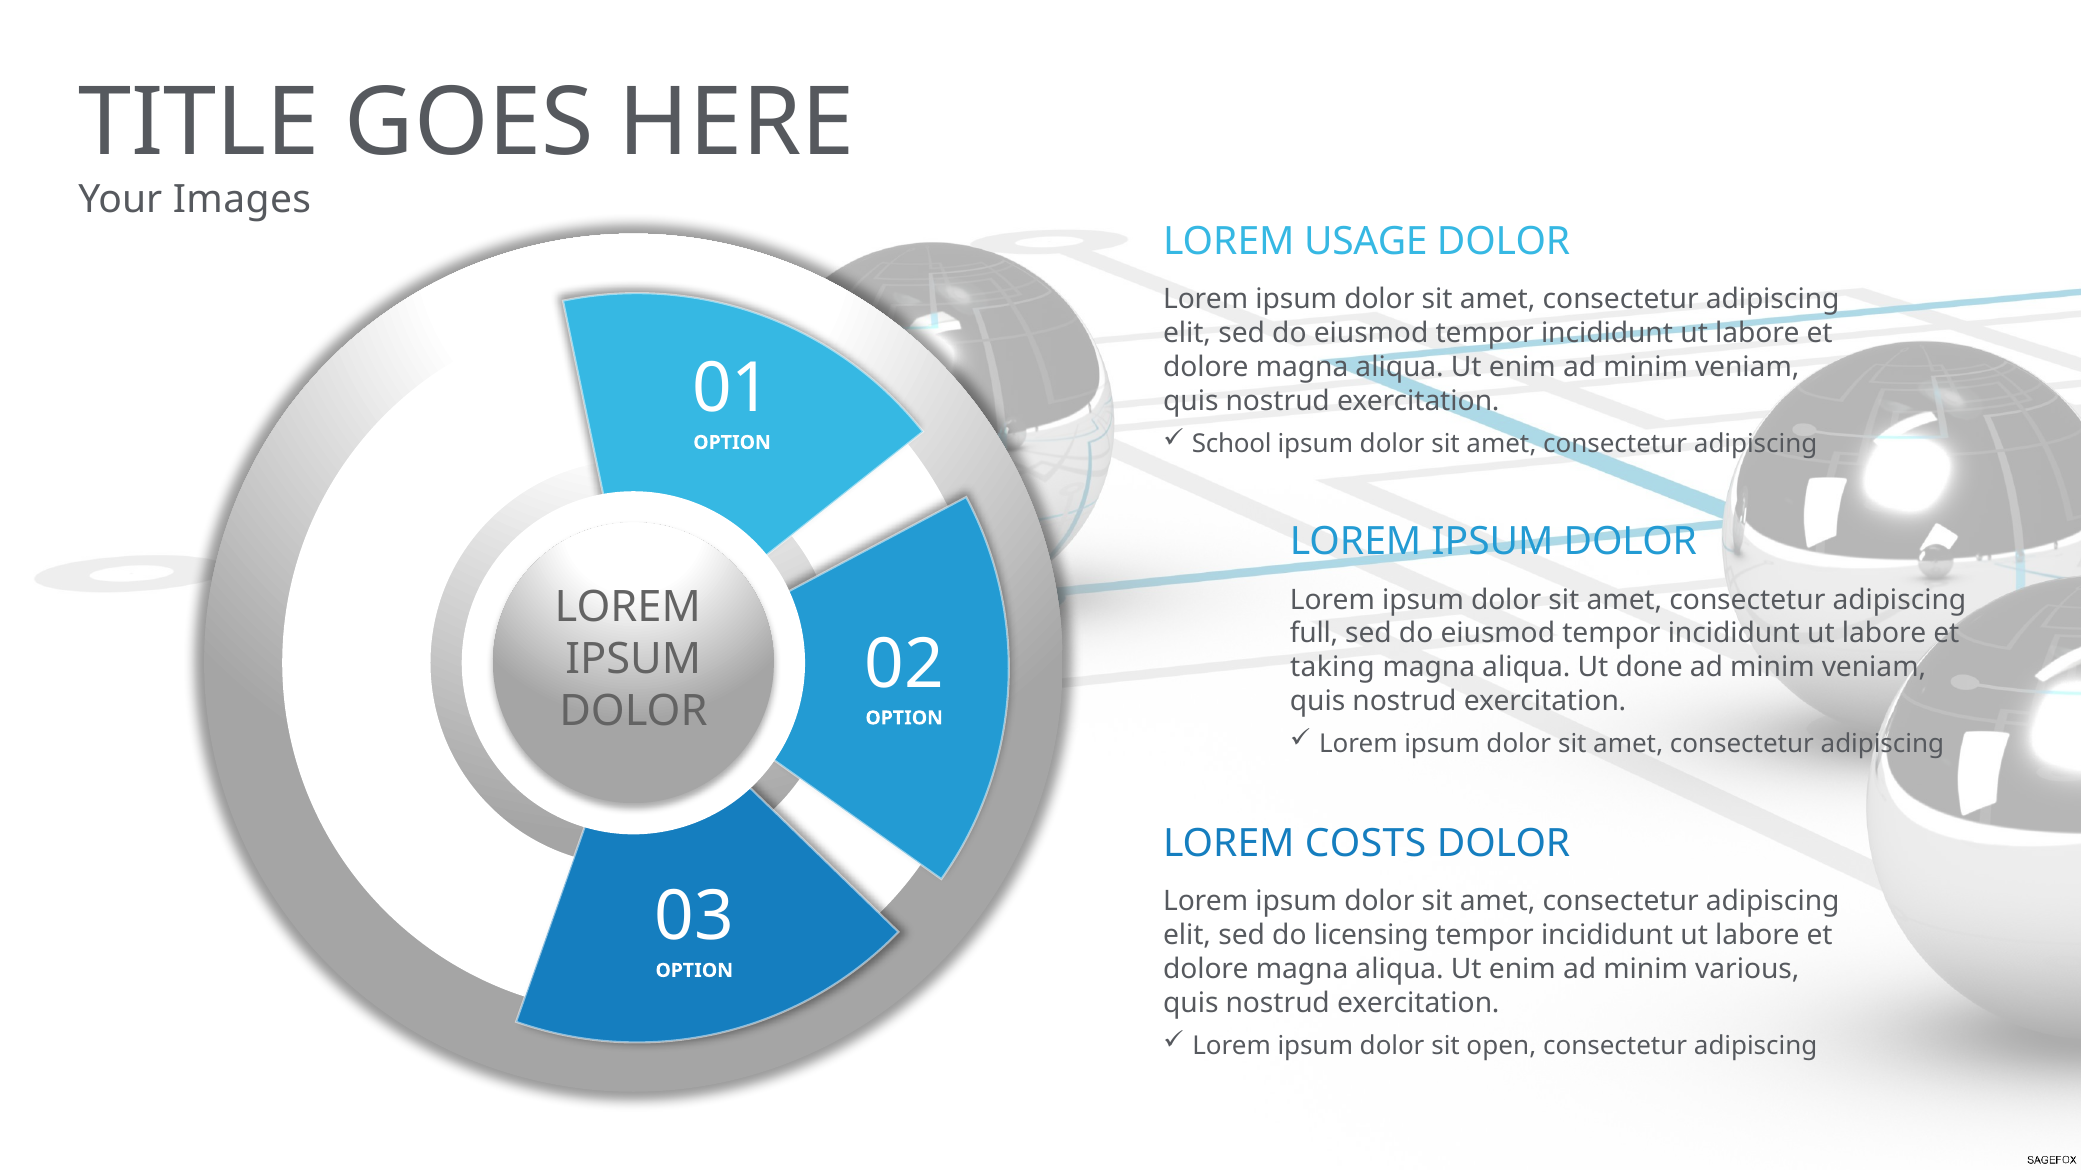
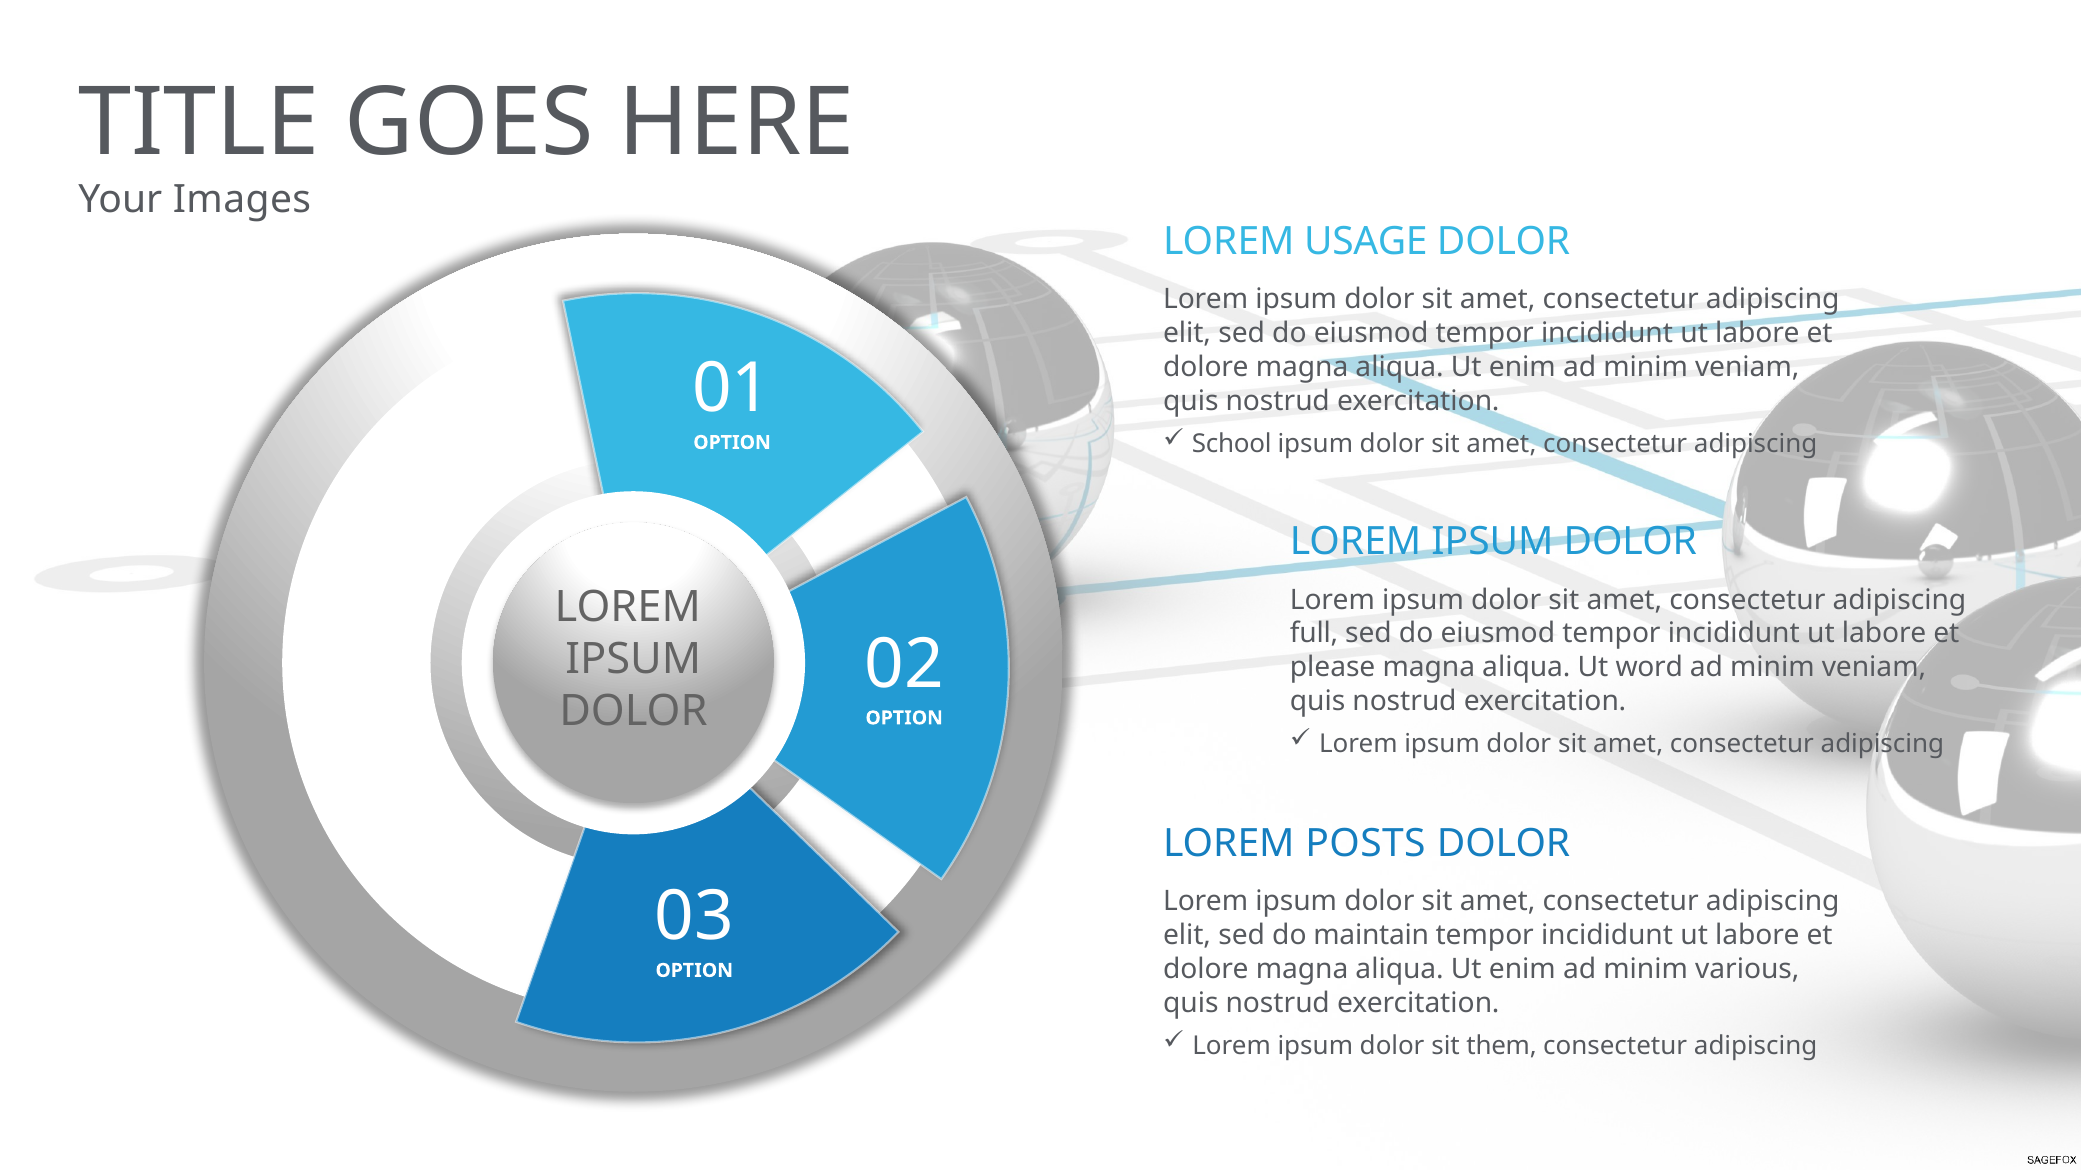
taking: taking -> please (1333, 668)
done: done -> word (1649, 668)
COSTS: COSTS -> POSTS (1366, 844)
licensing: licensing -> maintain (1371, 936)
open: open -> them (1502, 1046)
